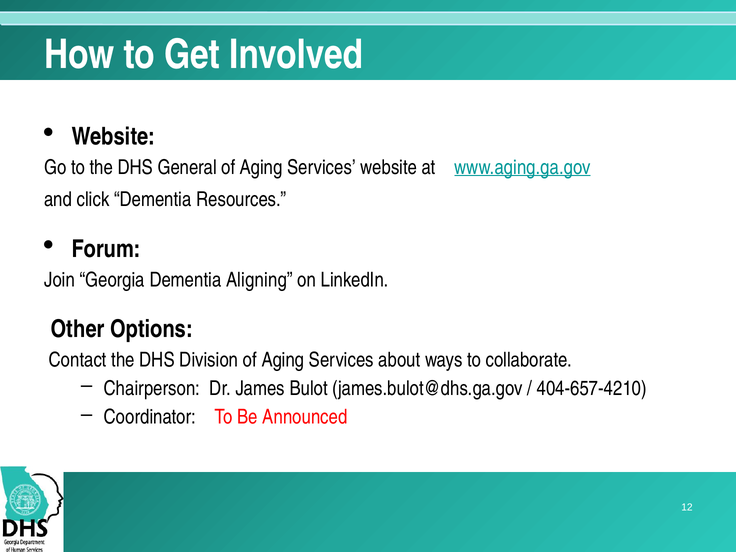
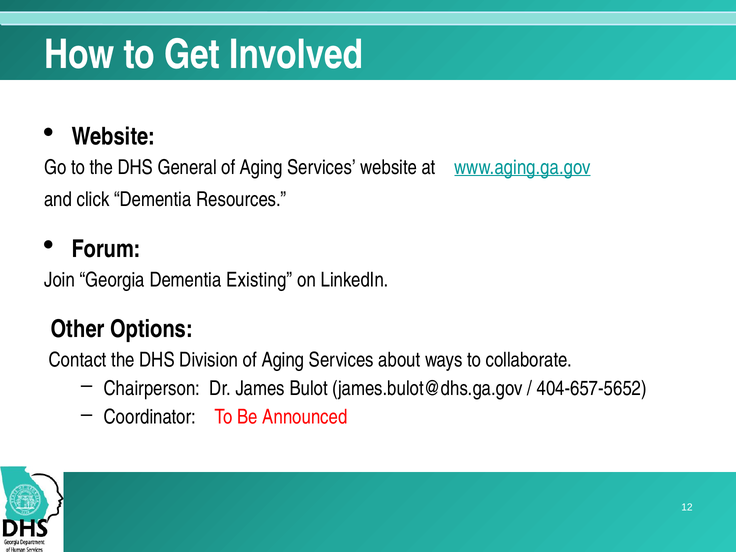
Aligning: Aligning -> Existing (259, 280)
404-657-4210: 404-657-4210 -> 404-657-5652 (592, 389)
